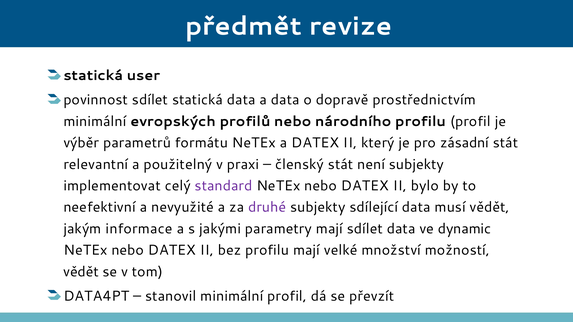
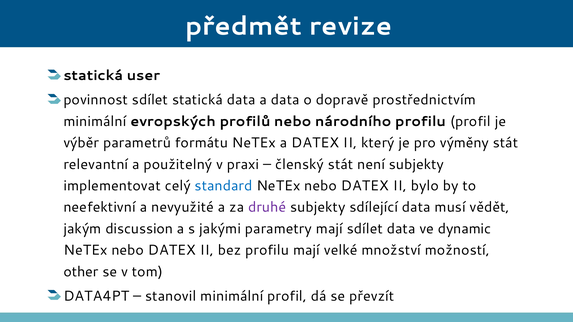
zásadní: zásadní -> výměny (464, 143)
standard colour: purple -> blue (224, 186)
informace: informace -> discussion (139, 229)
vědět: vědět -> other (81, 272)
